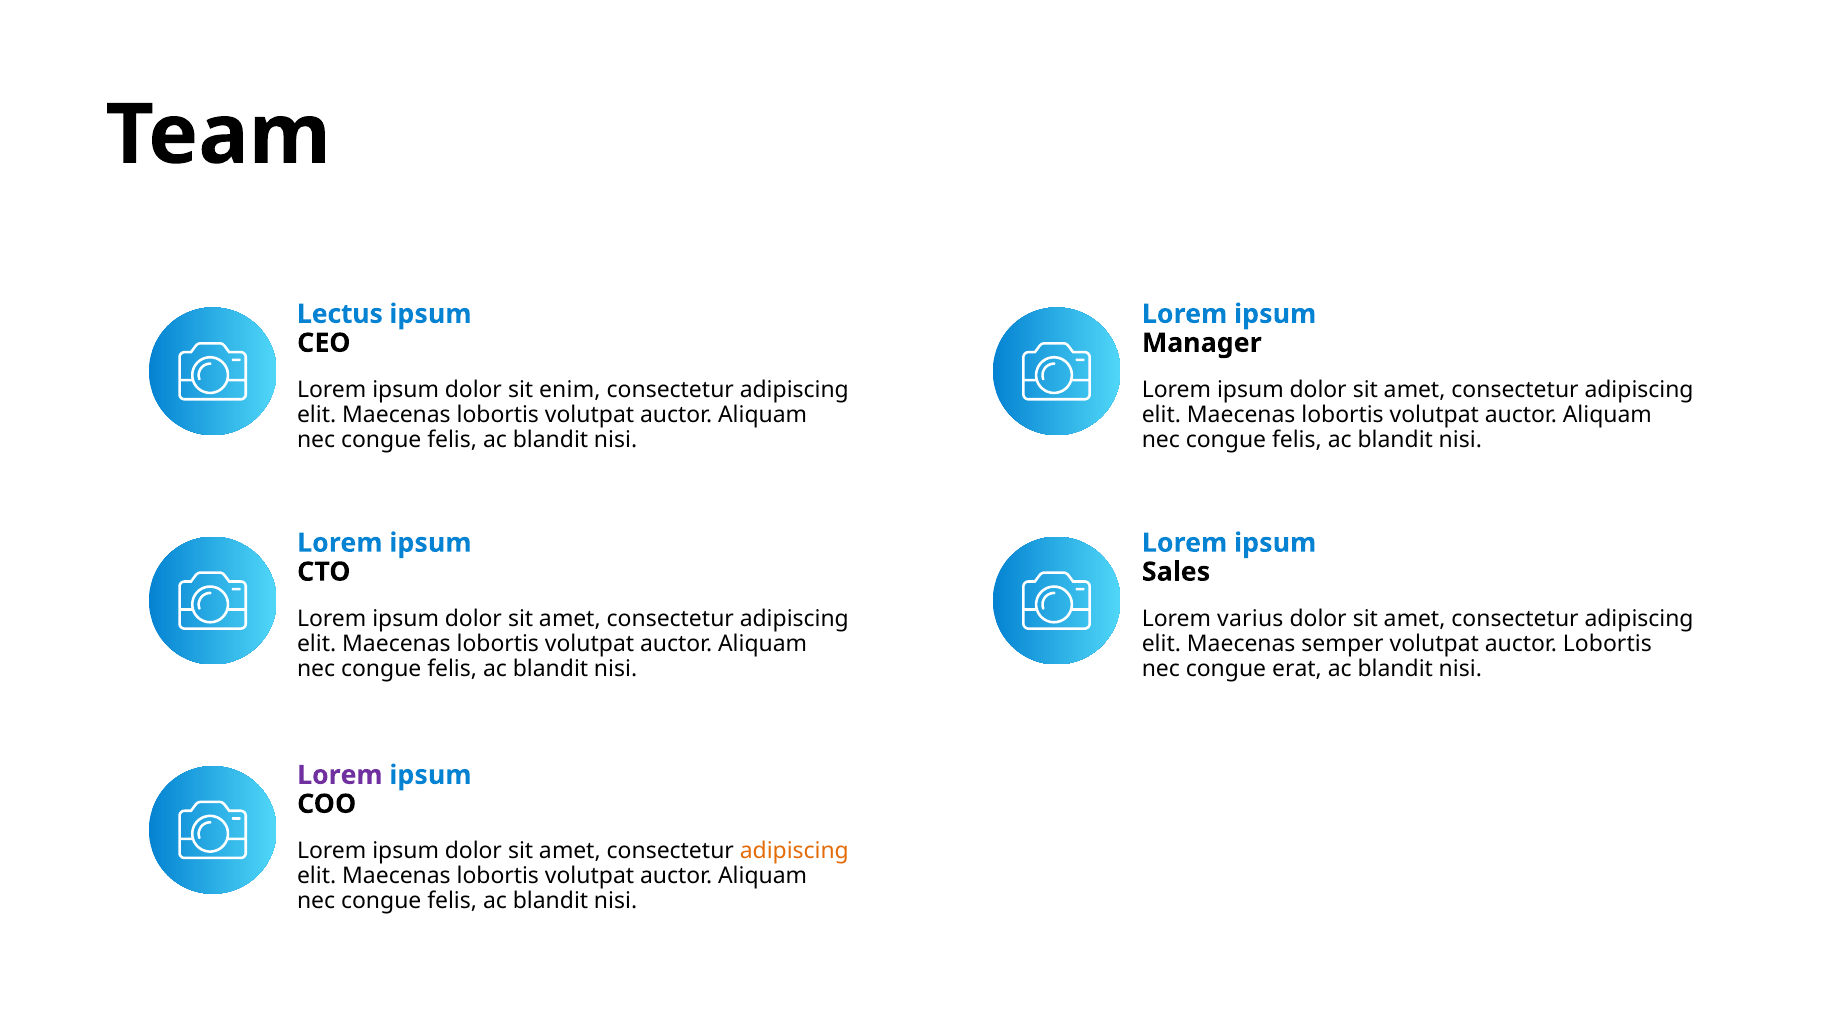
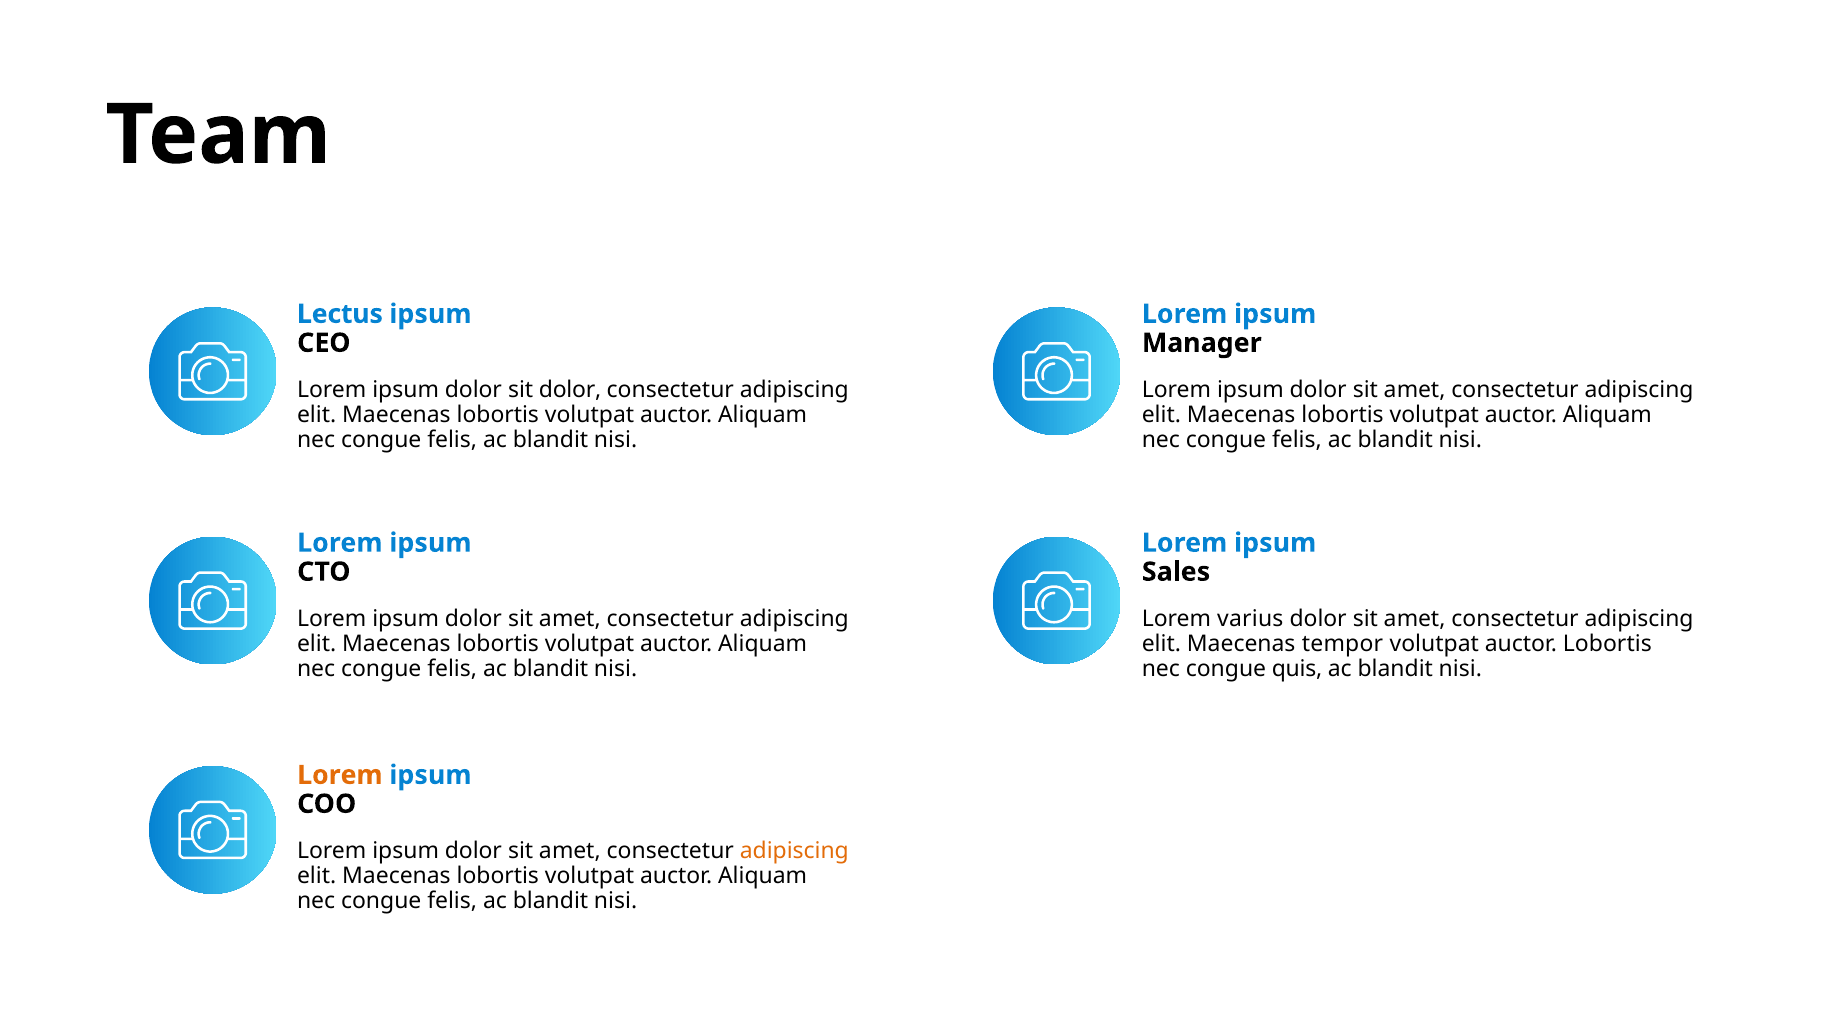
sit enim: enim -> dolor (570, 391)
semper: semper -> tempor (1342, 644)
erat: erat -> quis (1297, 669)
Lorem colour: purple -> orange (340, 775)
